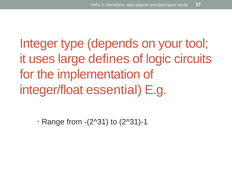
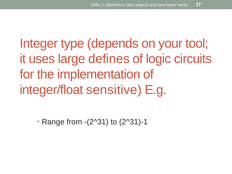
essential: essential -> sensitive (114, 90)
